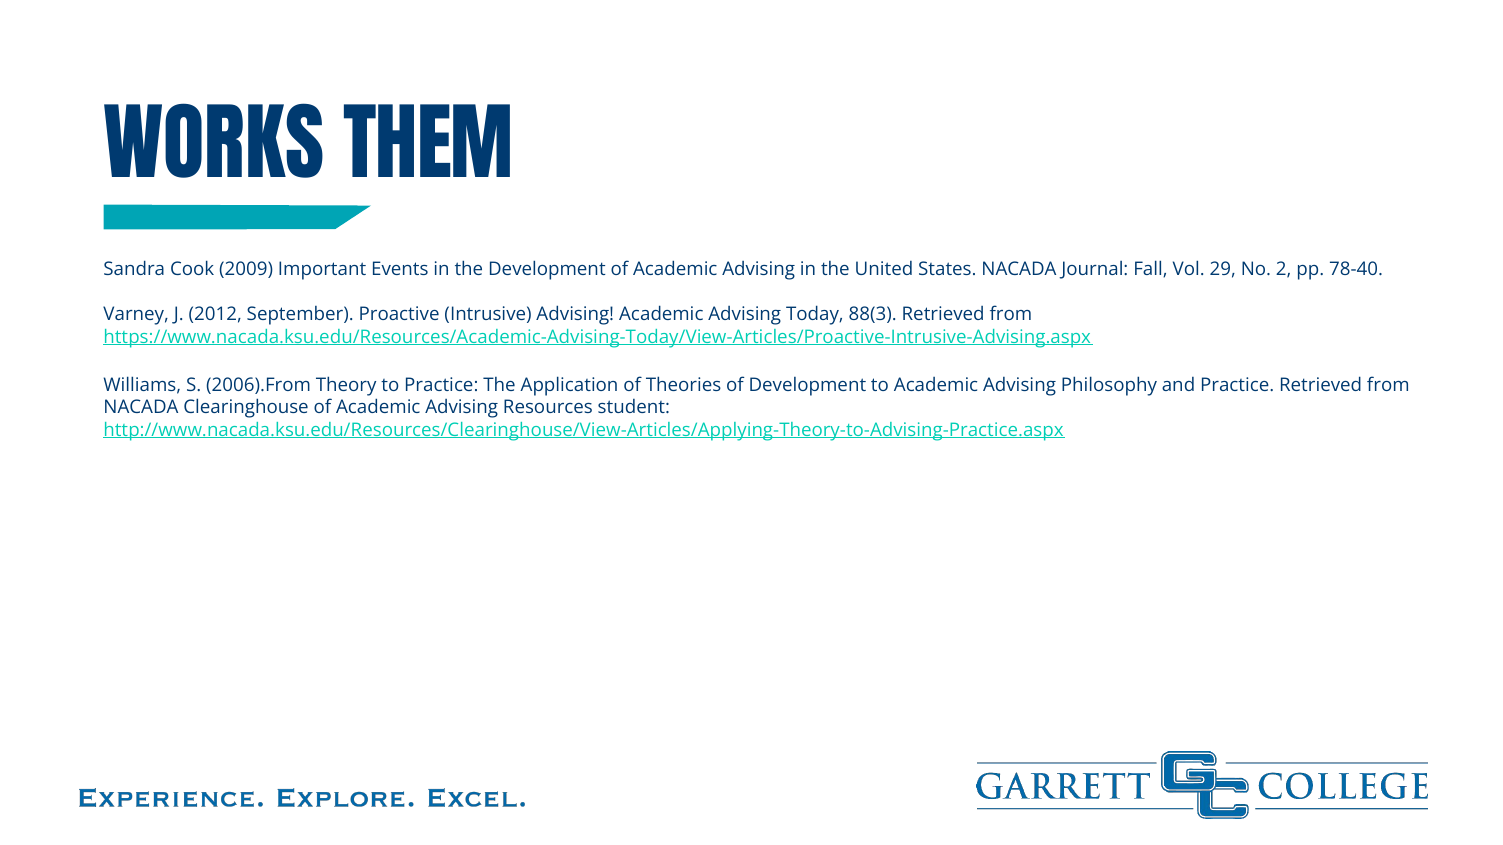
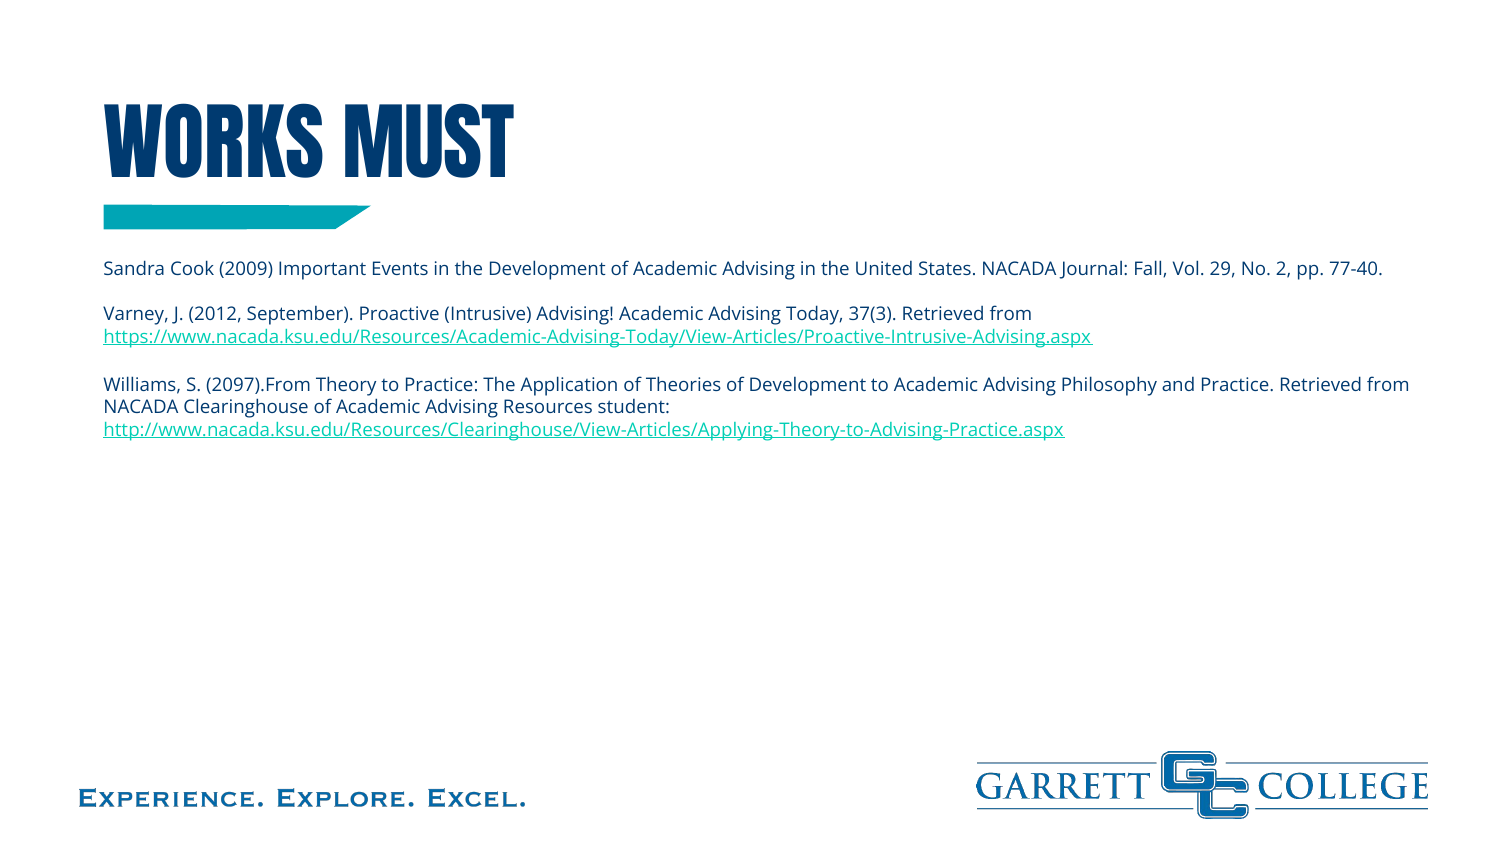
THEM: THEM -> MUST (429, 149)
78-40: 78-40 -> 77-40 (1356, 270)
88(3: 88(3 -> 37(3 (873, 315)
2006).From: 2006).From -> 2097).From (259, 385)
